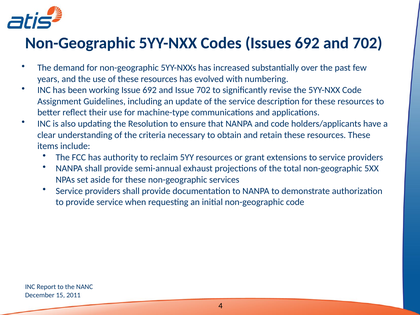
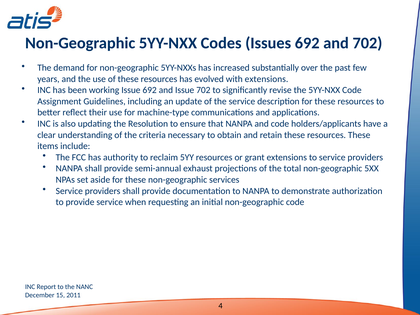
with numbering: numbering -> extensions (267, 79)
